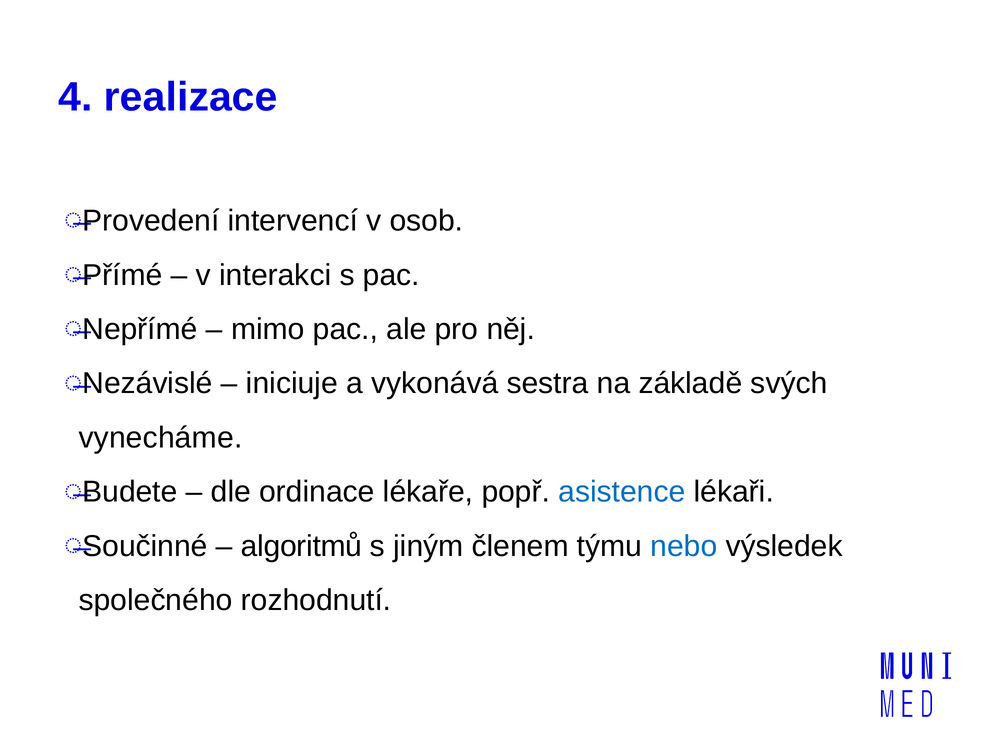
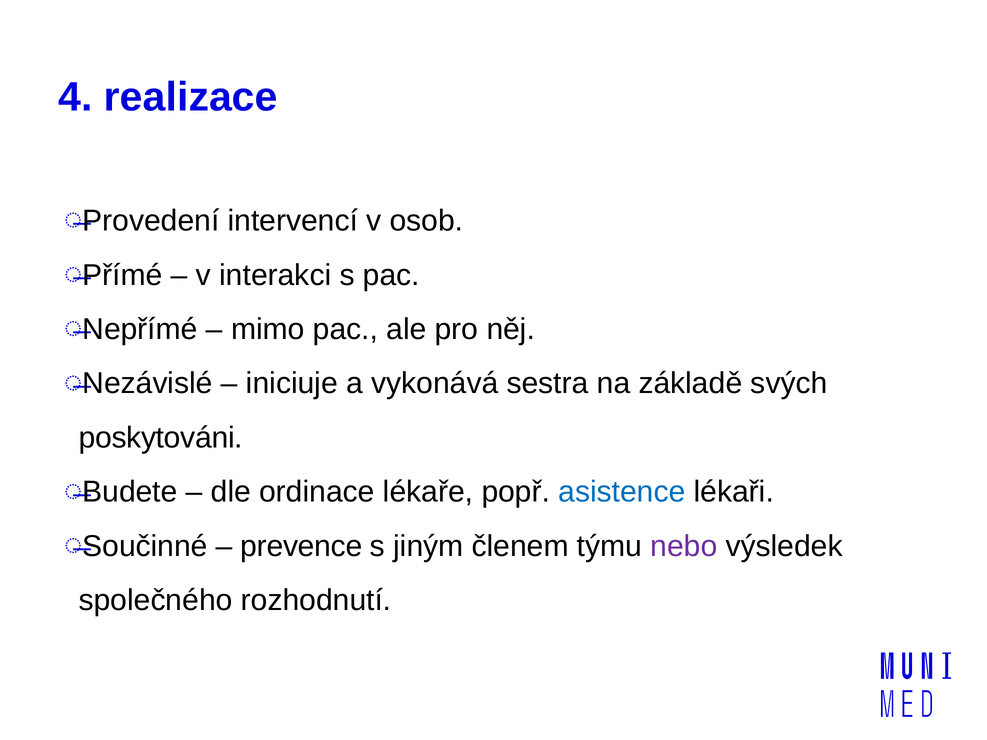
vynecháme: vynecháme -> poskytováni (161, 438)
algoritmů: algoritmů -> prevence (301, 546)
nebo colour: blue -> purple (684, 546)
